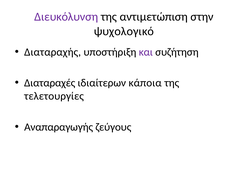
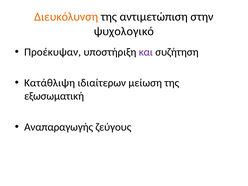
Διευκόλυνση colour: purple -> orange (66, 17)
Διαταραχής: Διαταραχής -> Προέκυψαν (53, 52)
Διαταραχές: Διαταραχές -> Κατάθλιψη (50, 83)
κάποια: κάποια -> μείωση (145, 83)
τελετουργίες: τελετουργίες -> εξωσωματική (54, 96)
